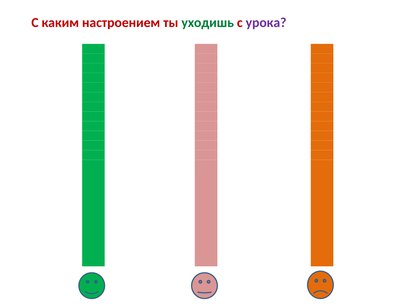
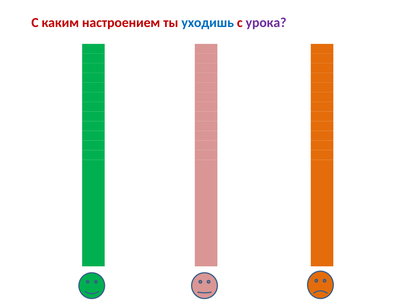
уходишь colour: green -> blue (208, 23)
